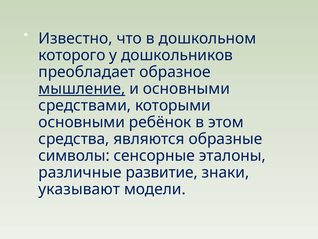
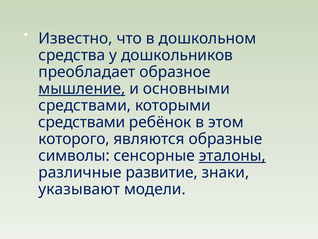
которого: которого -> средства (72, 55)
основными: основными -> средствами (82, 122)
средства: средства -> которого (74, 139)
эталоны underline: none -> present (232, 155)
